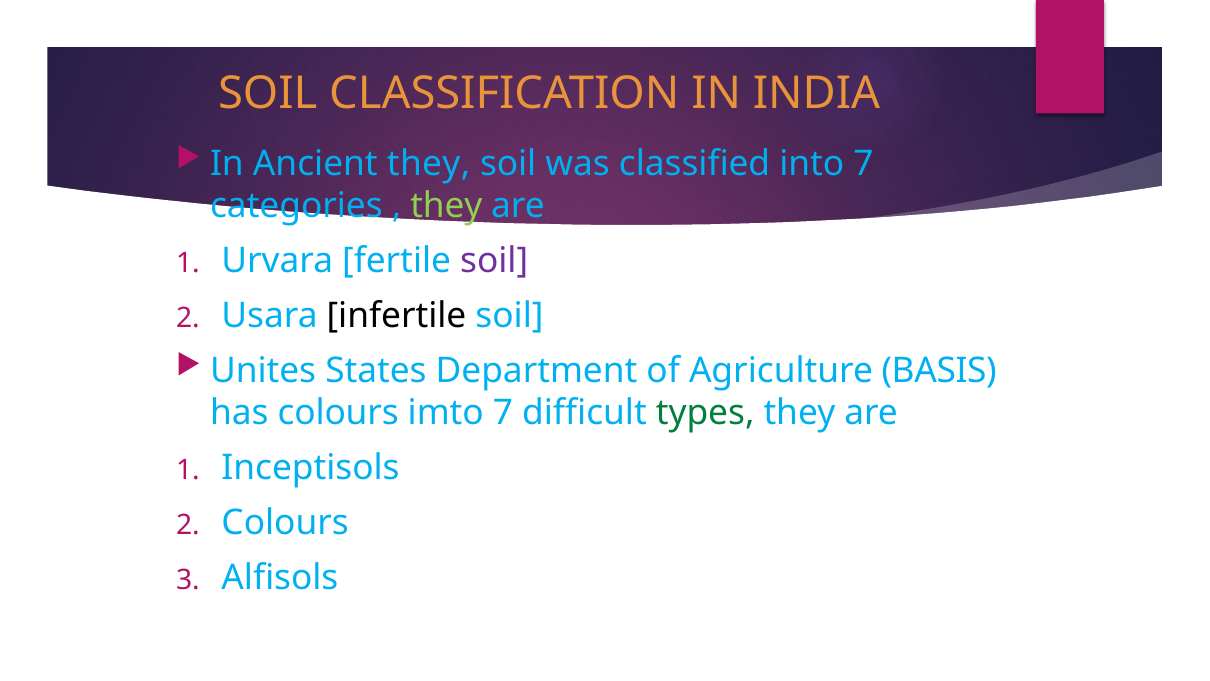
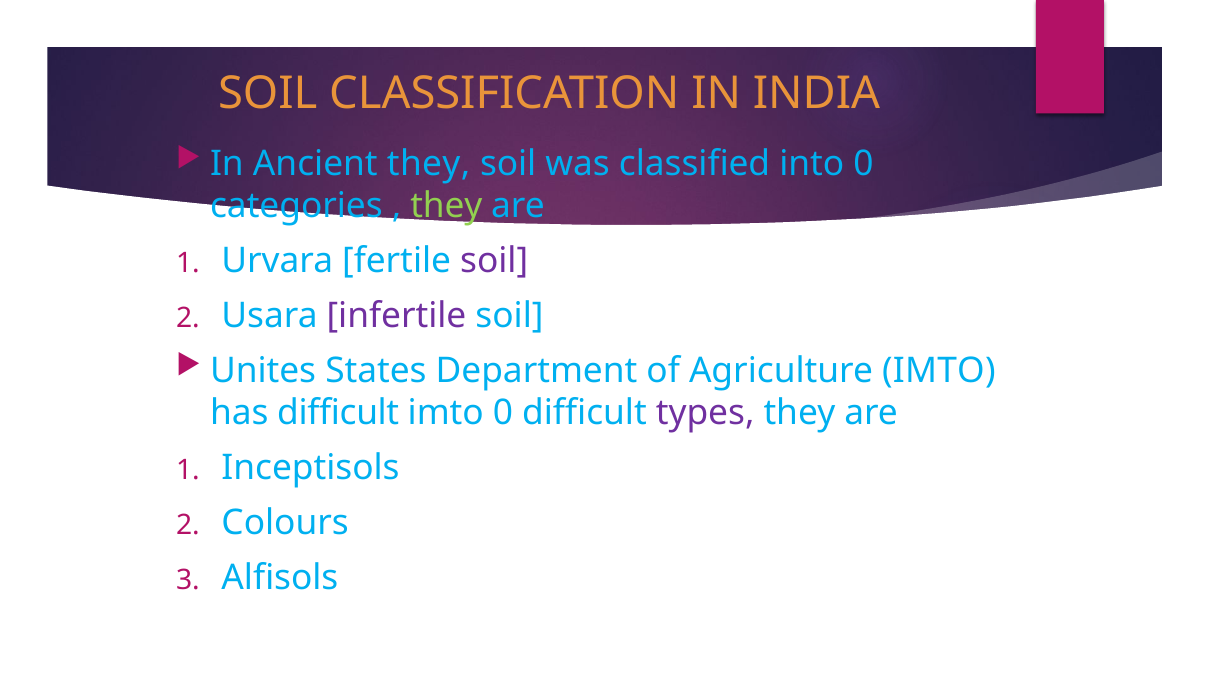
into 7: 7 -> 0 (863, 163)
infertile colour: black -> purple (397, 315)
Agriculture BASIS: BASIS -> IMTO (939, 370)
has colours: colours -> difficult (338, 413)
imto 7: 7 -> 0 (503, 413)
types colour: green -> purple (705, 413)
